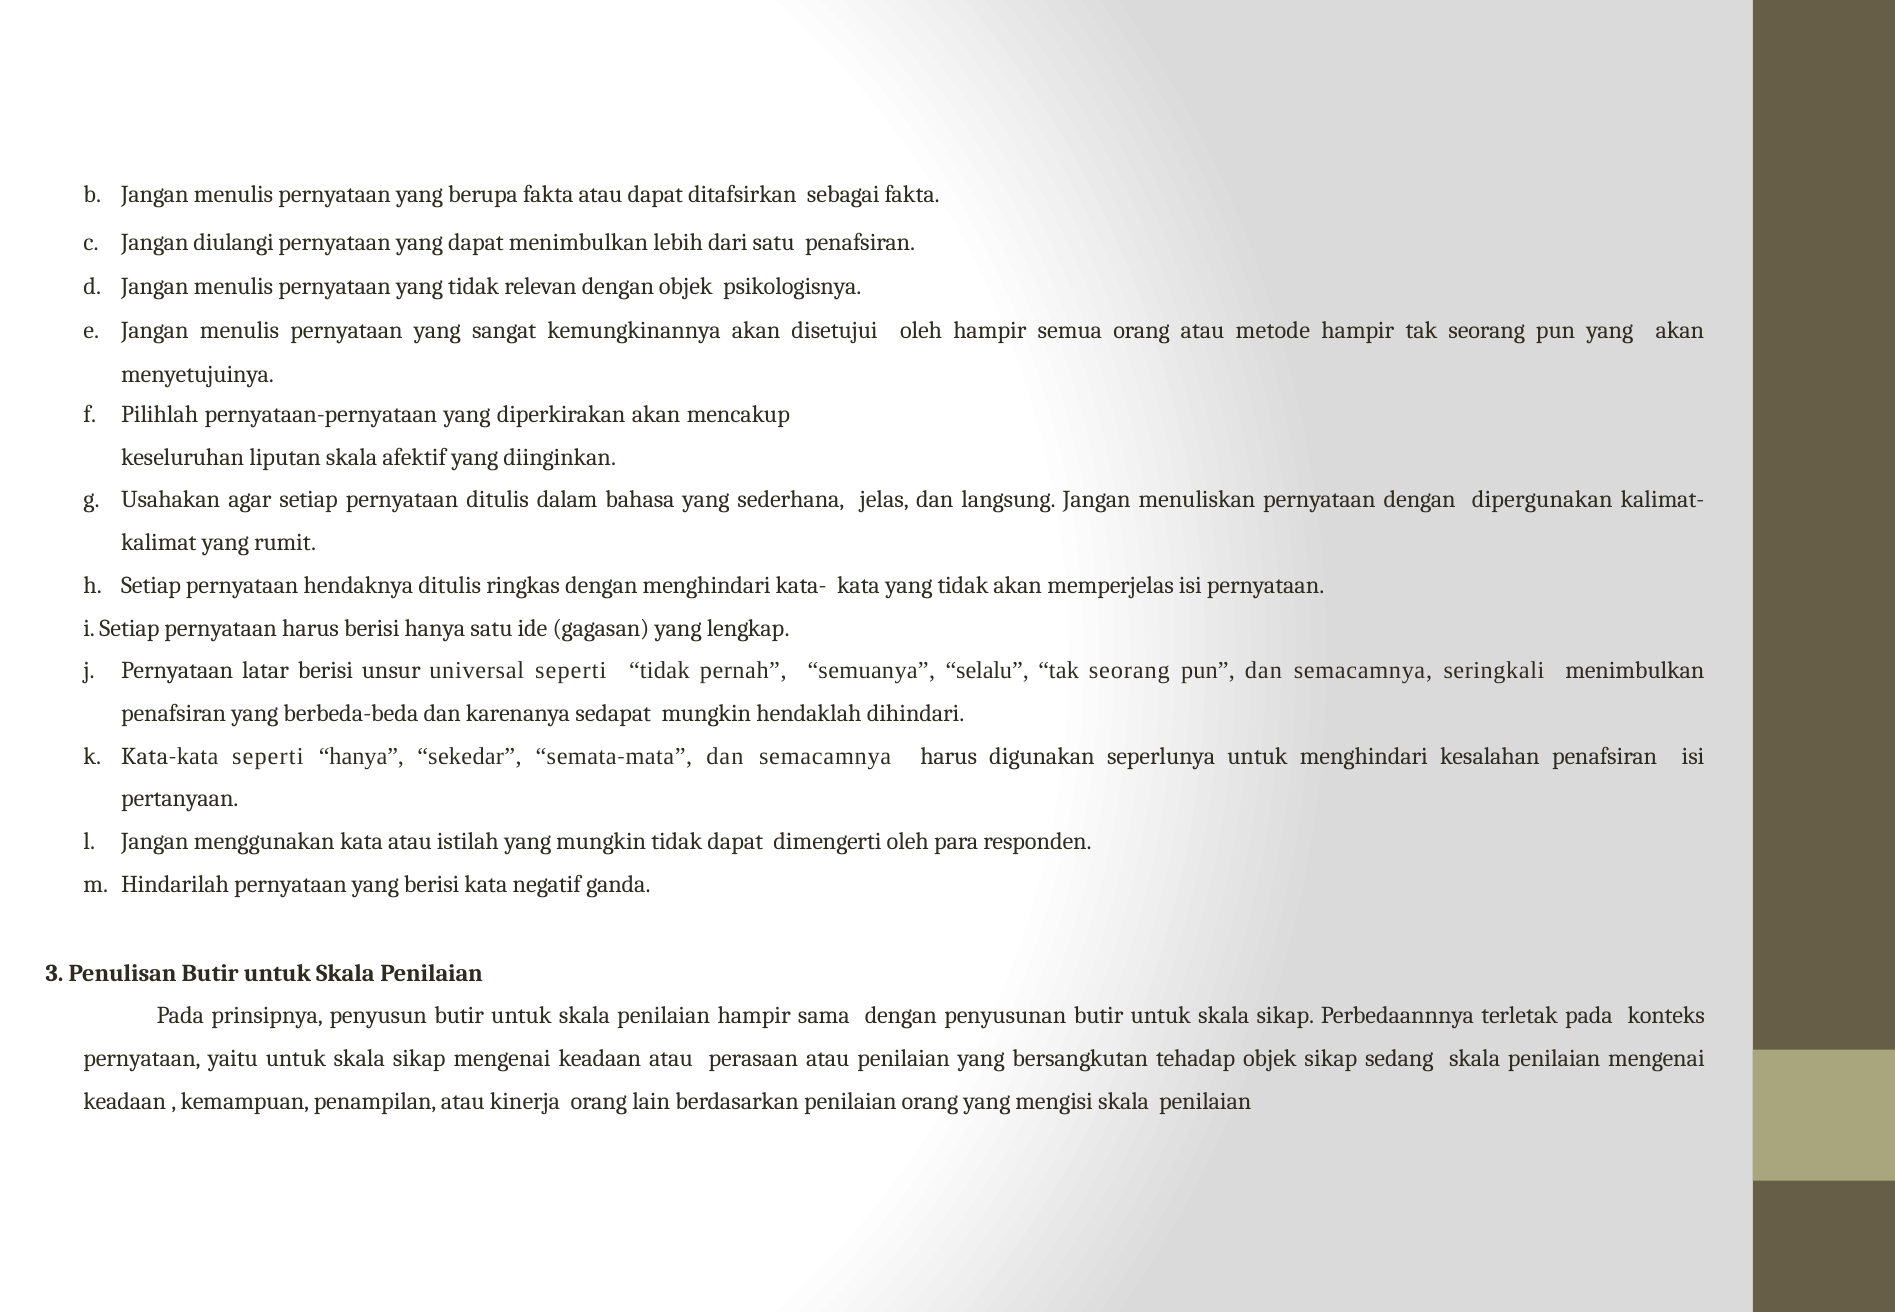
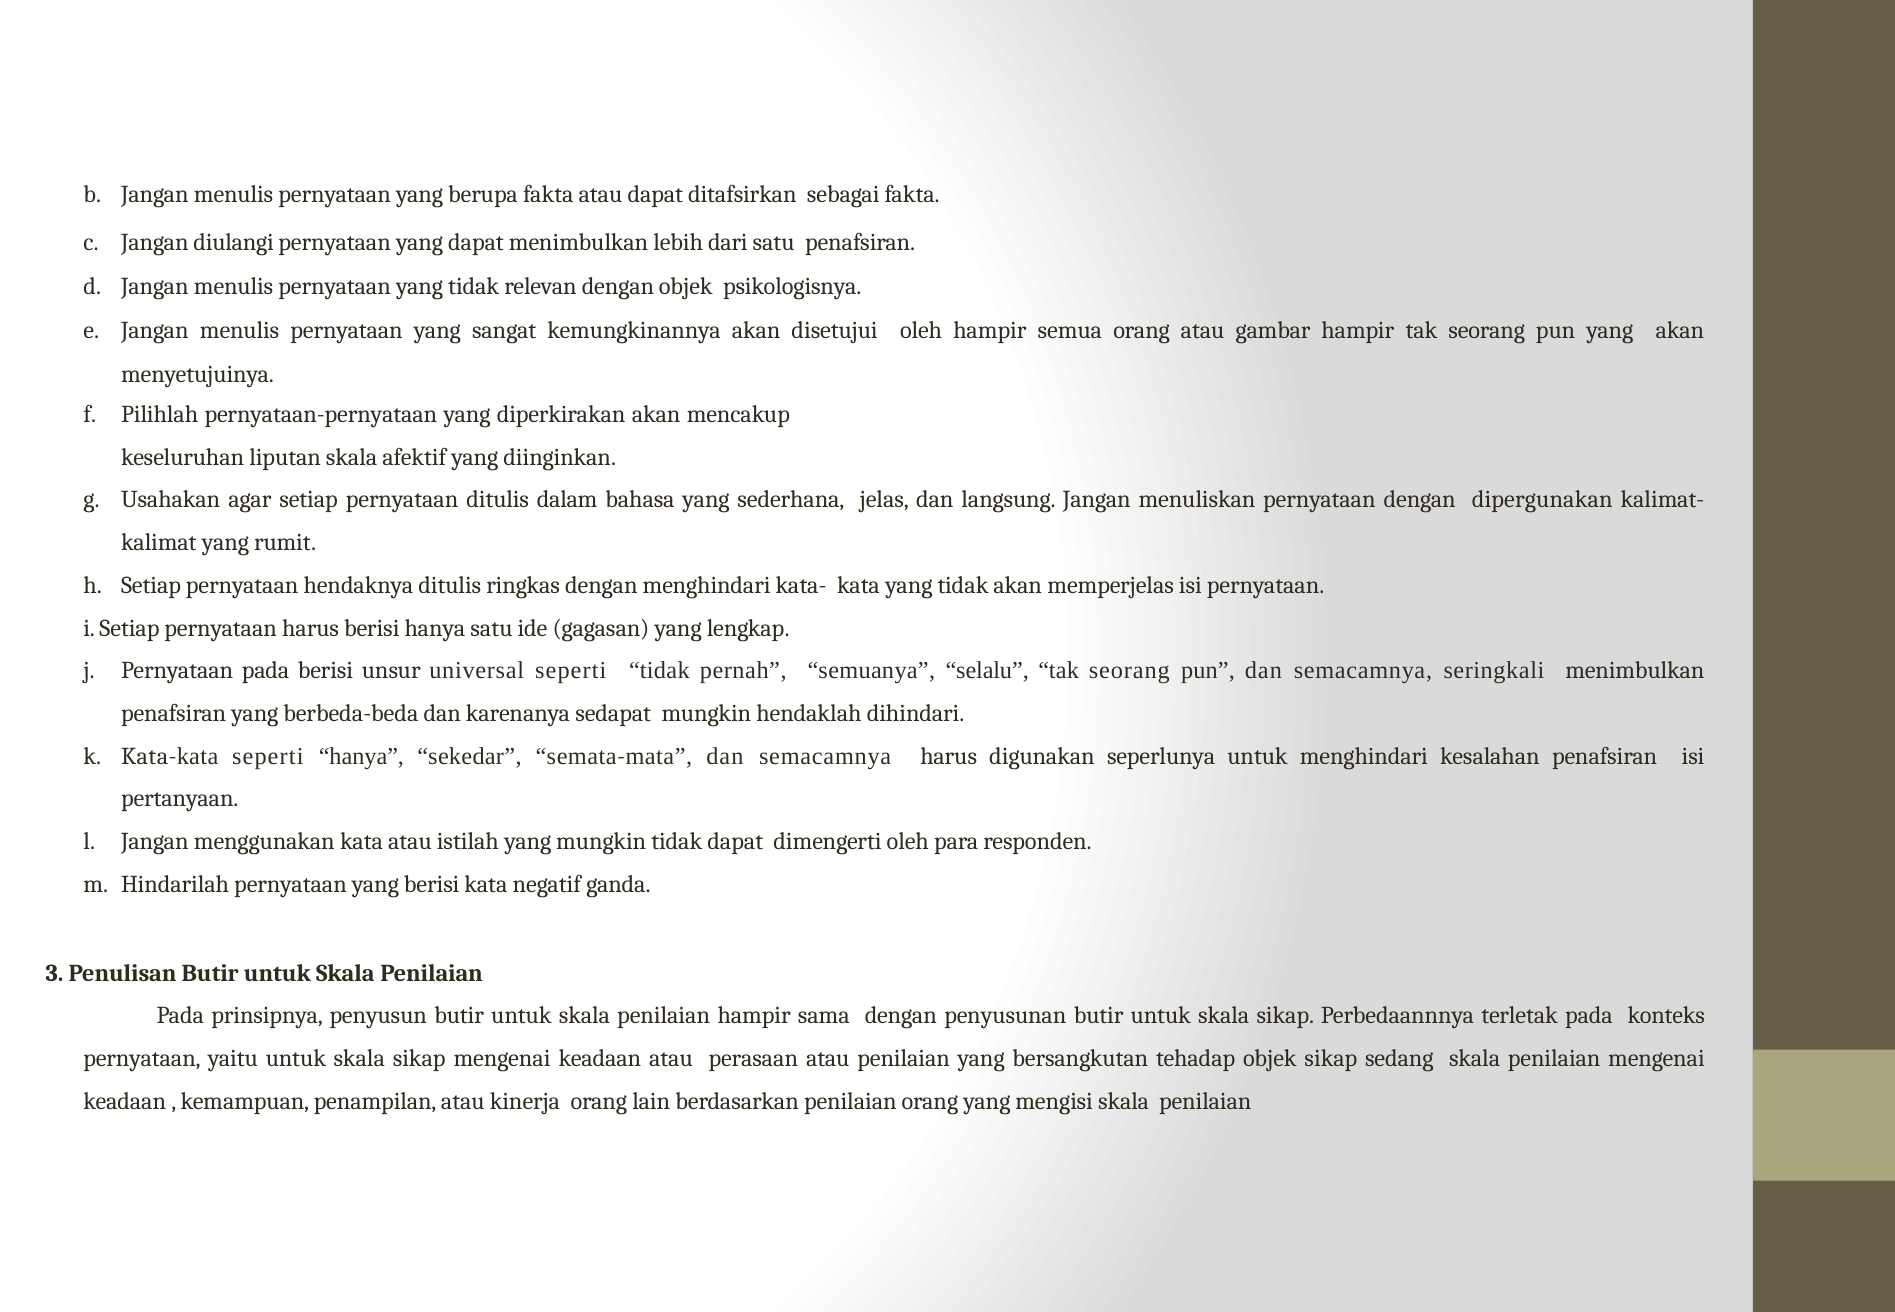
metode: metode -> gambar (1273, 331)
Pernyataan latar: latar -> pada (266, 671)
